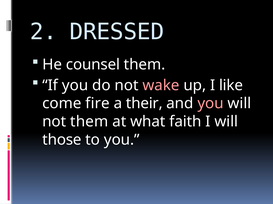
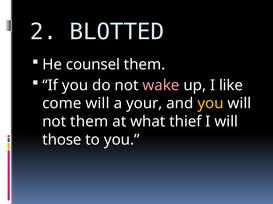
DRESSED: DRESSED -> BLOTTED (117, 32)
come fire: fire -> will (97, 104)
their: their -> your (144, 104)
you colour: pink -> yellow (211, 104)
faith: faith -> thief (185, 122)
